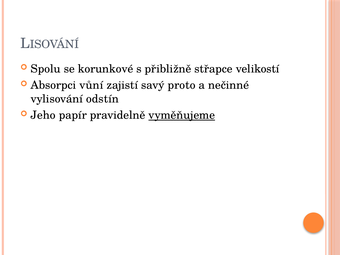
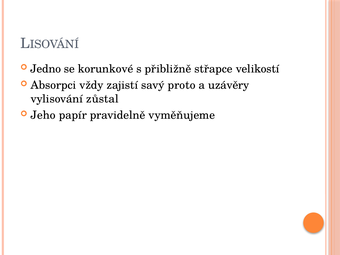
Spolu: Spolu -> Jedno (46, 69)
vůní: vůní -> vždy (91, 85)
nečinné: nečinné -> uzávěry (229, 85)
odstín: odstín -> zůstal (102, 99)
vyměňujeme underline: present -> none (182, 115)
